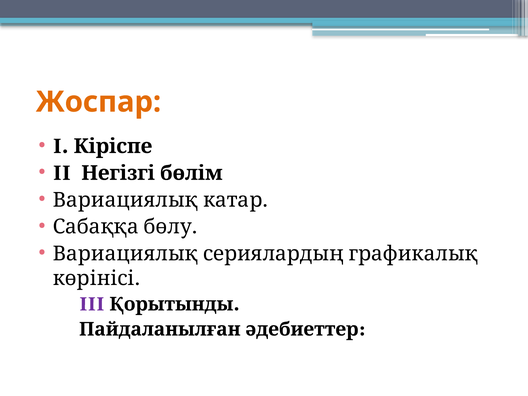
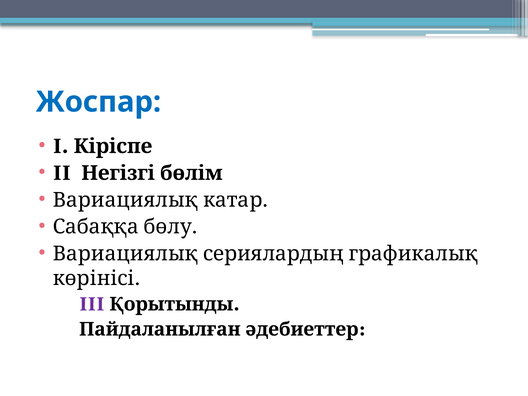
Жоспар colour: orange -> blue (98, 102)
